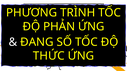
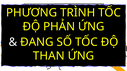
THỨC: THỨC -> THAN (49, 56)
